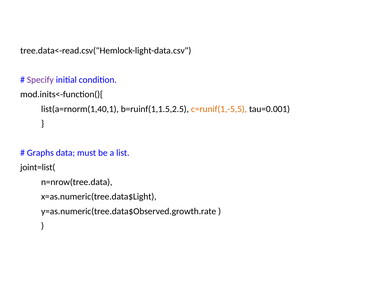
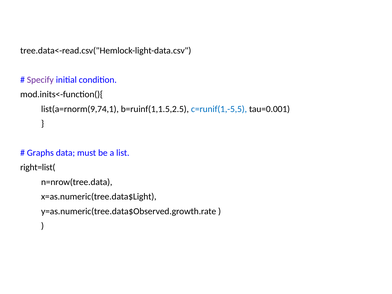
list(a=rnorm(1,40,1: list(a=rnorm(1,40,1 -> list(a=rnorm(9,74,1 (80, 109)
c=runif(1,-5,5 colour: orange -> blue (219, 109)
joint=list(: joint=list( -> right=list( (38, 167)
